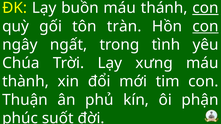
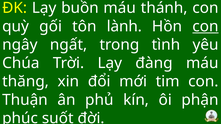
con underline: present -> none (205, 8)
tràn: tràn -> lành (124, 26)
xưng: xưng -> đàng (154, 63)
thành: thành -> thăng (26, 82)
